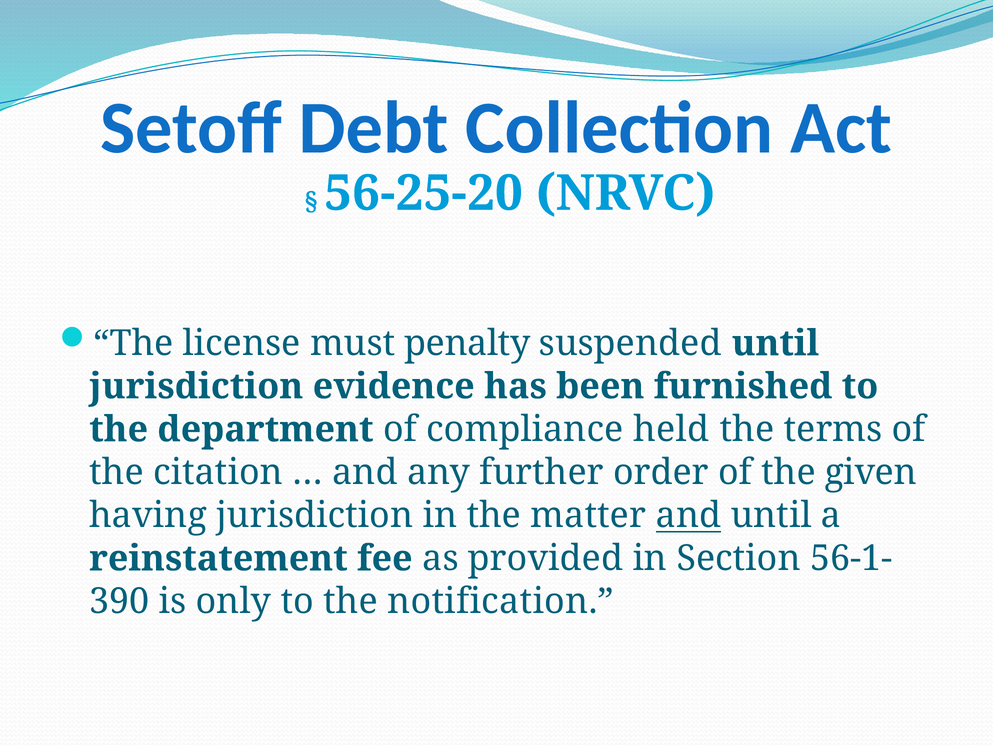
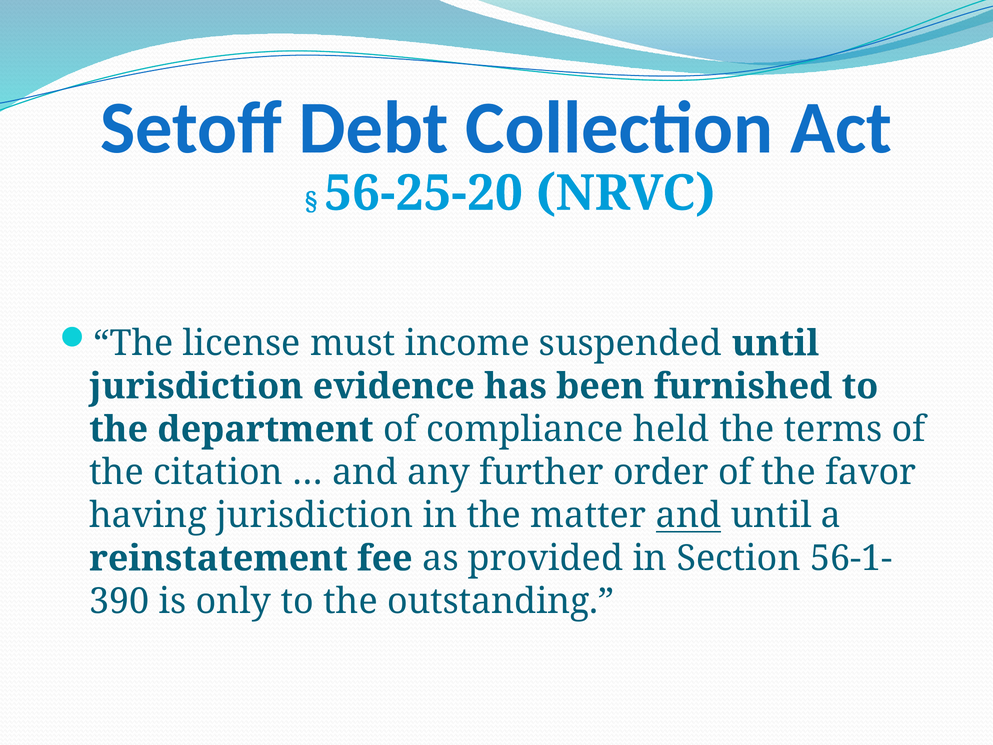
penalty: penalty -> income (467, 343)
given: given -> favor (871, 472)
notification: notification -> outstanding (501, 601)
